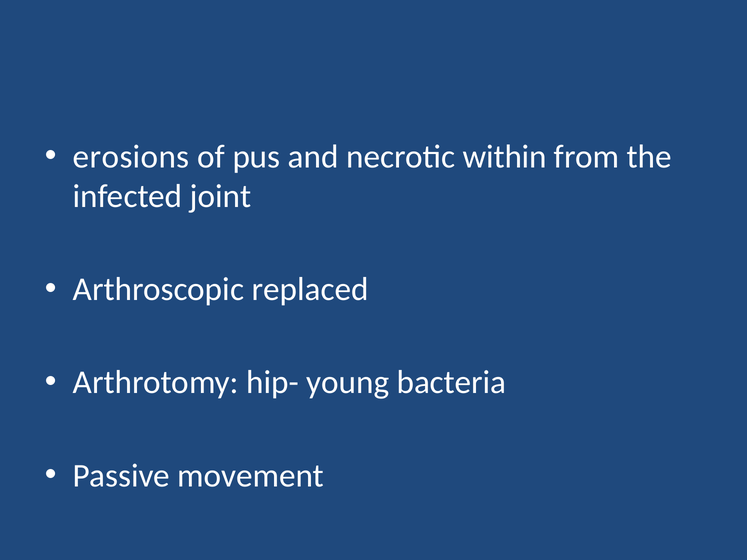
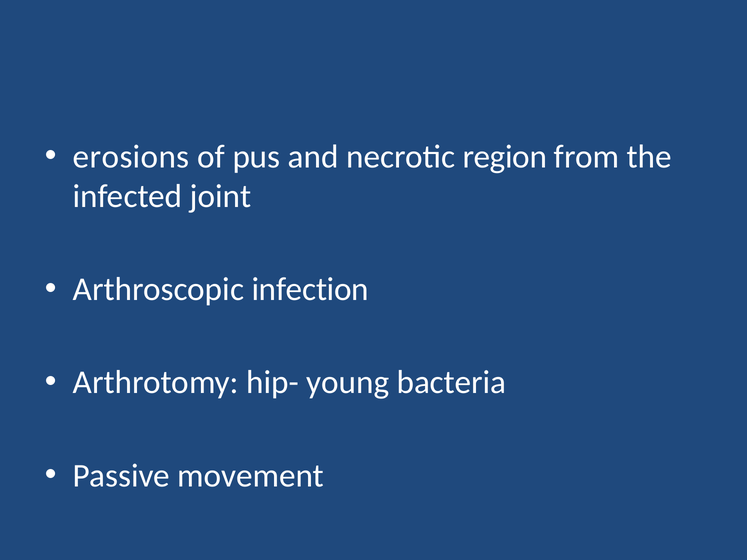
within: within -> region (505, 157)
replaced: replaced -> infection (310, 290)
